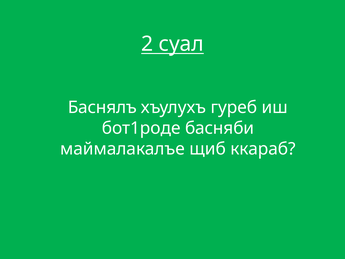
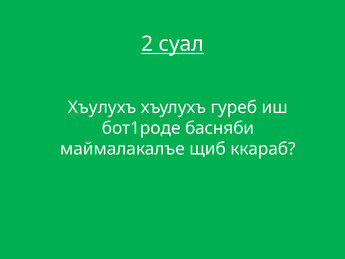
Баснялъ: Баснялъ -> Хъулухъ (102, 107)
